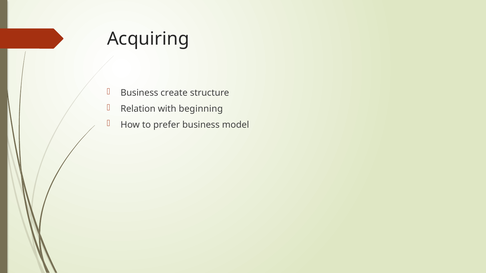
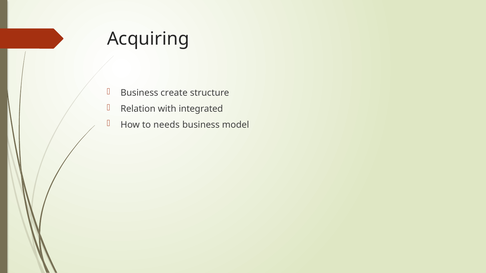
beginning: beginning -> integrated (201, 109)
prefer: prefer -> needs (167, 125)
